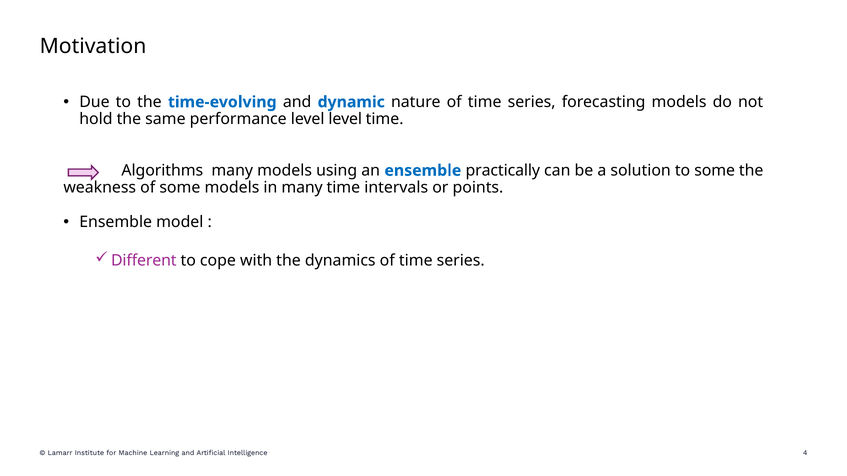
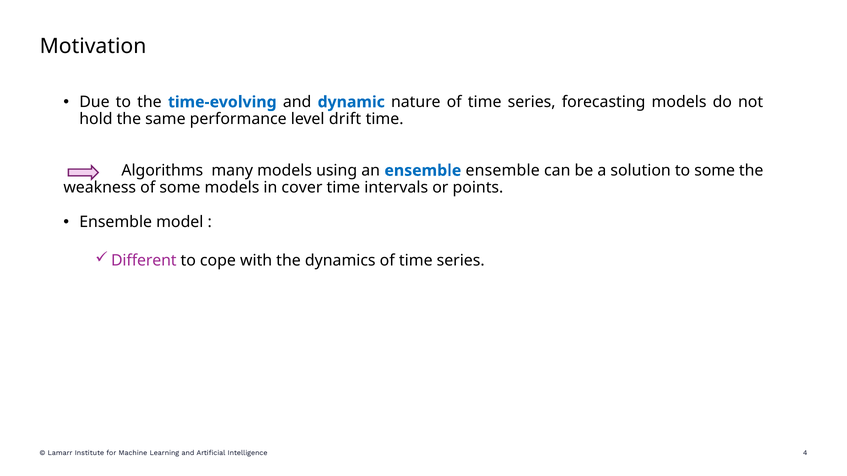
level level: level -> drift (345, 119)
ensemble practically: practically -> ensemble (503, 171)
in many: many -> cover (302, 188)
